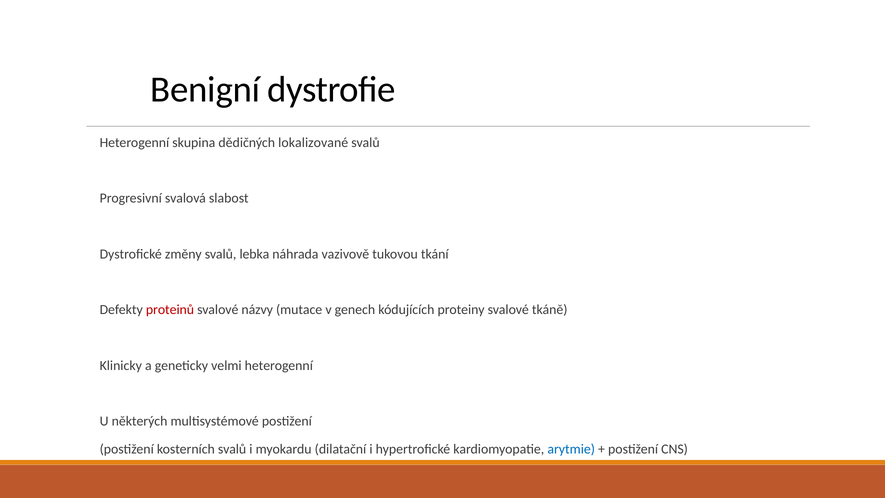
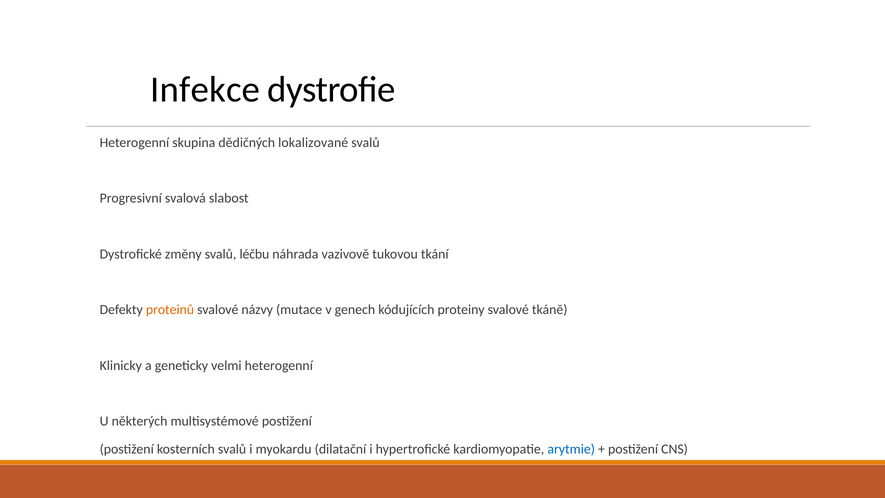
Benigní: Benigní -> Infekce (205, 90)
lebka: lebka -> léčbu (254, 254)
proteinů colour: red -> orange (170, 310)
